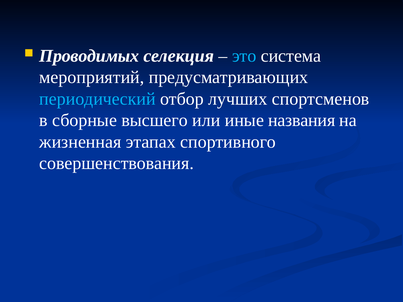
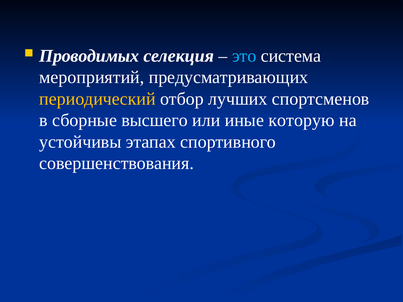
периодический colour: light blue -> yellow (97, 99)
названия: названия -> которую (302, 120)
жизненная: жизненная -> устойчивы (80, 142)
